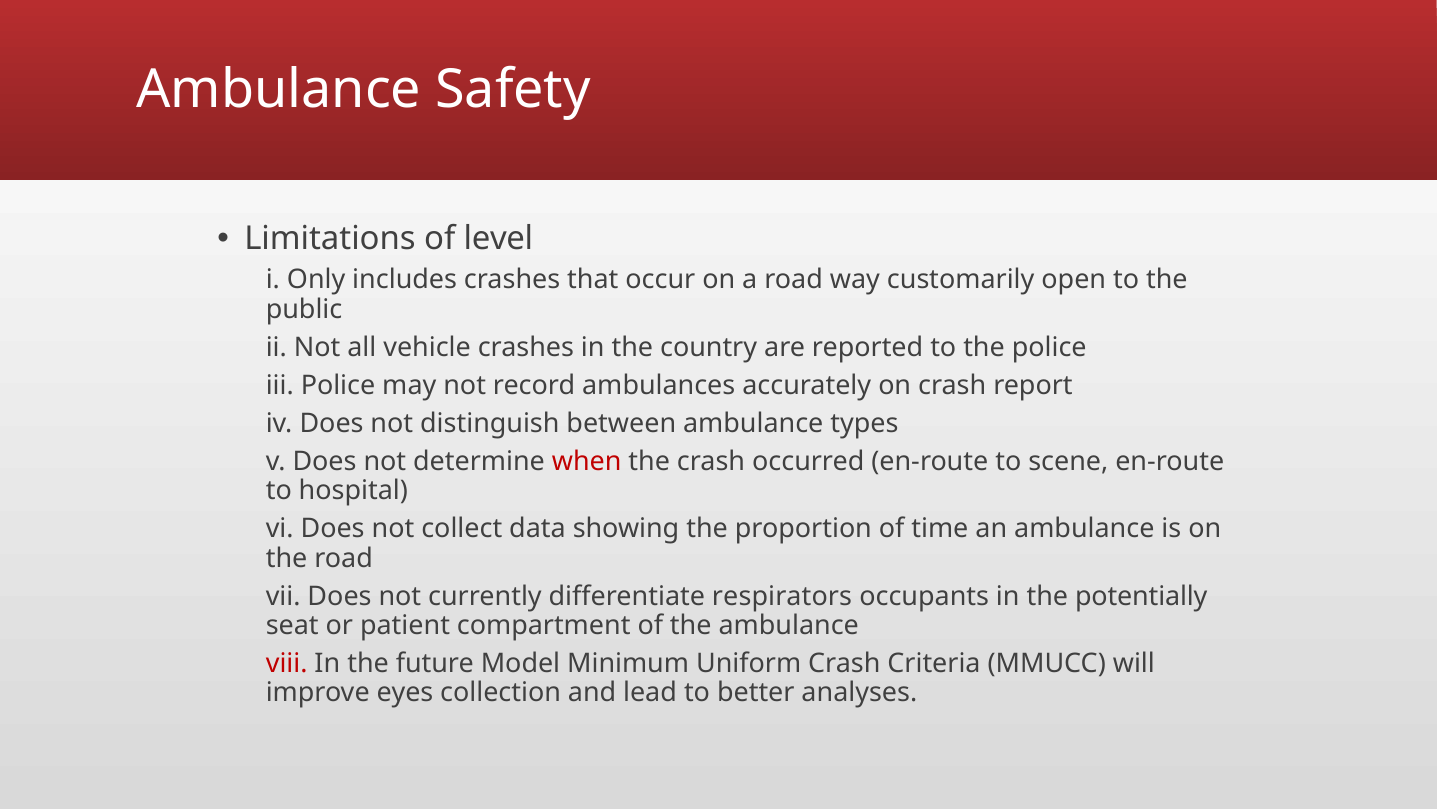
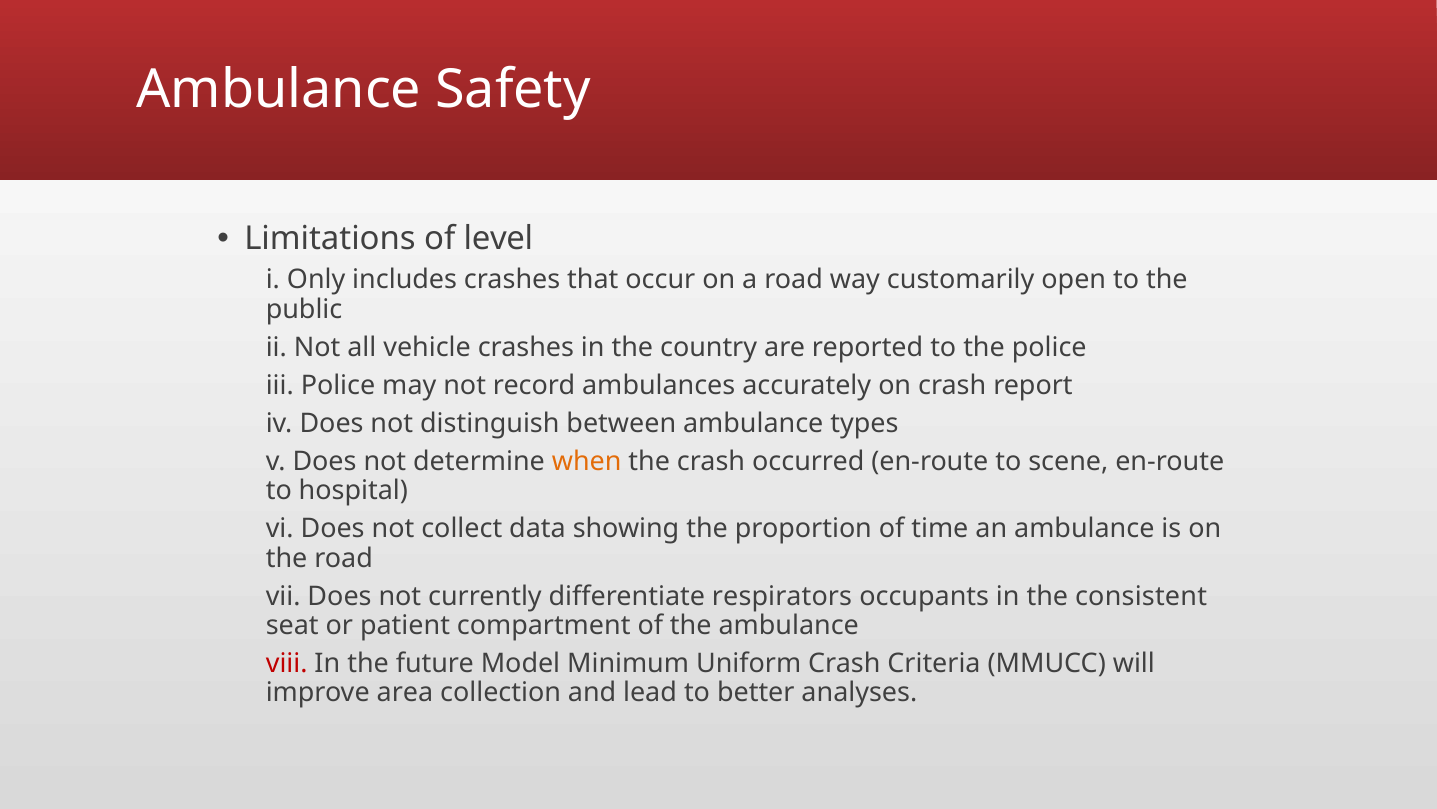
when colour: red -> orange (587, 461)
potentially: potentially -> consistent (1141, 596)
eyes: eyes -> area (405, 692)
